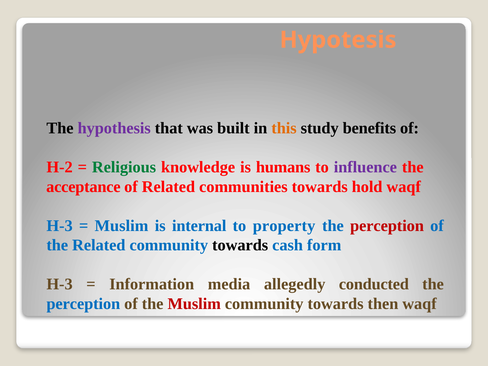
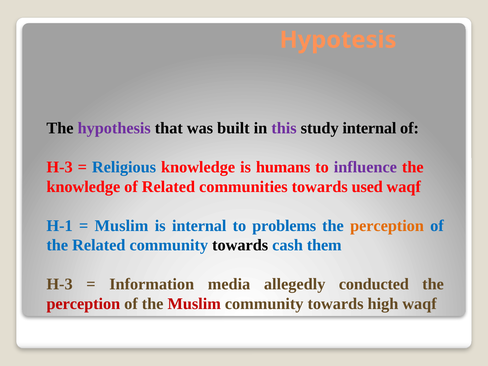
this colour: orange -> purple (284, 128)
study benefits: benefits -> internal (369, 128)
H-2: H-2 -> H-3 (60, 167)
Religious colour: green -> blue (124, 167)
acceptance: acceptance -> knowledge (83, 187)
hold: hold -> used (367, 187)
H-3: H-3 -> H-1 (60, 226)
property: property -> problems (284, 226)
perception colour: red -> orange (387, 226)
form: form -> them (324, 245)
perception colour: blue -> red (83, 304)
then: then -> high (383, 304)
